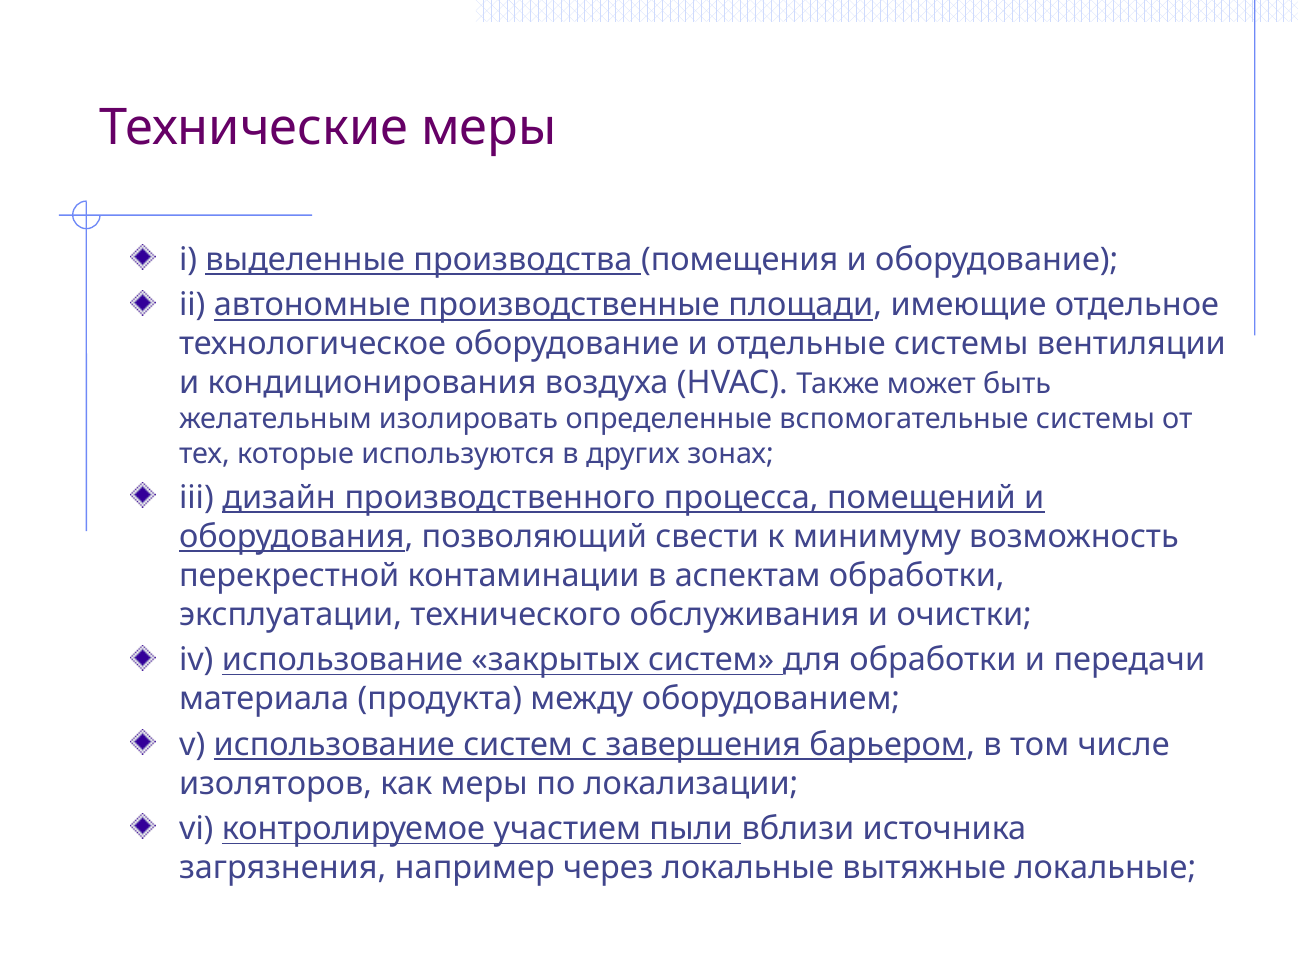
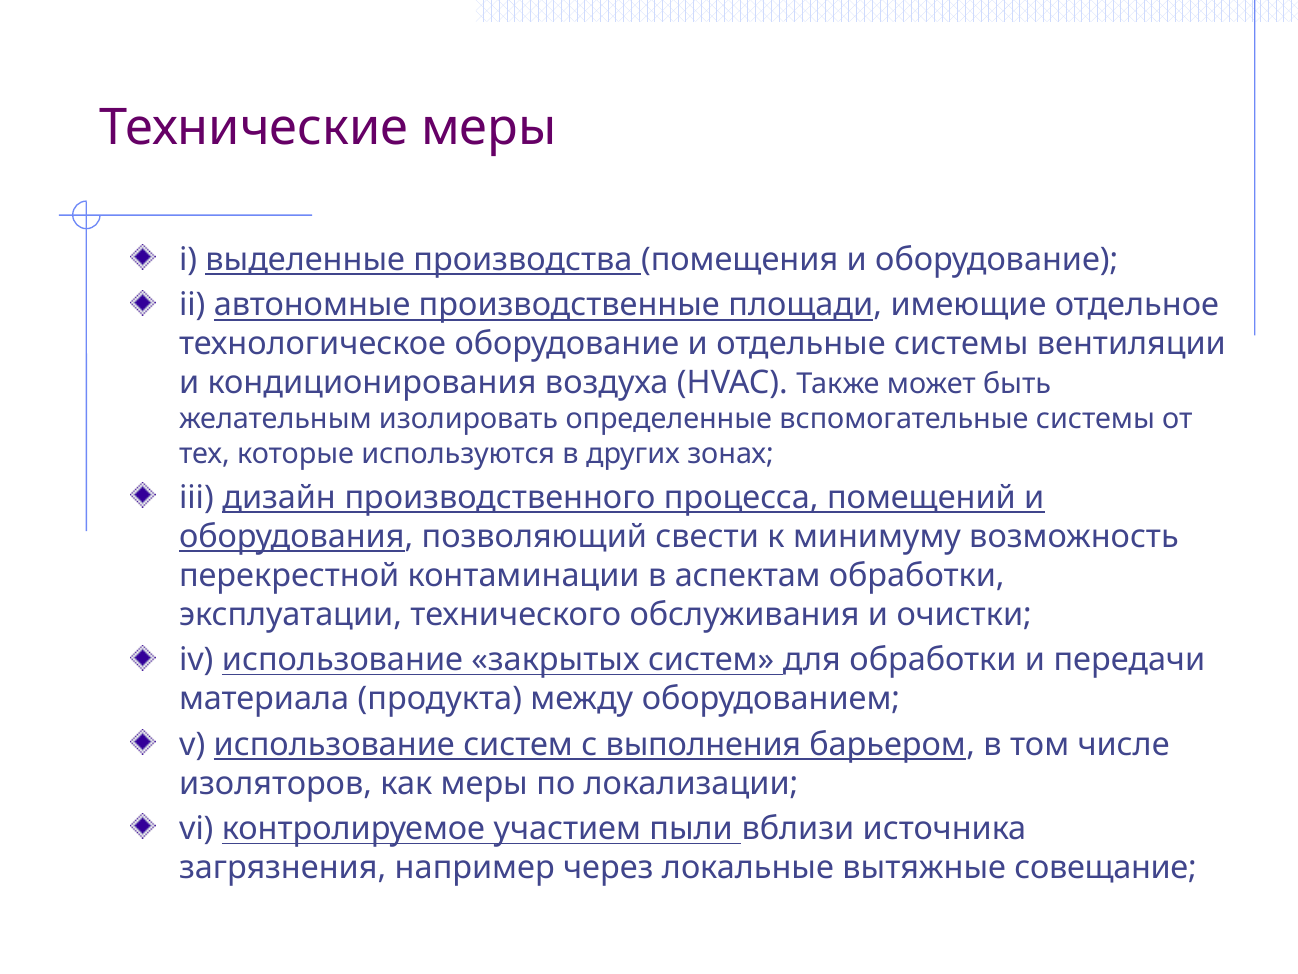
завершения: завершения -> выполнения (703, 744)
вытяжные локальные: локальные -> совещание (1106, 867)
